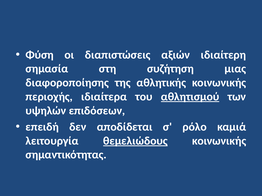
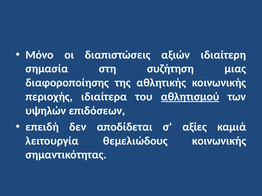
Φύση: Φύση -> Μόνο (40, 55)
ρόλο: ρόλο -> αξίες (195, 127)
θεμελιώδους underline: present -> none (135, 141)
